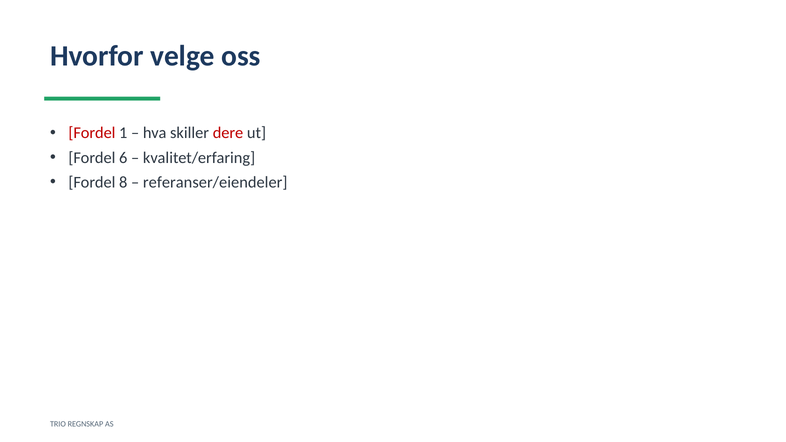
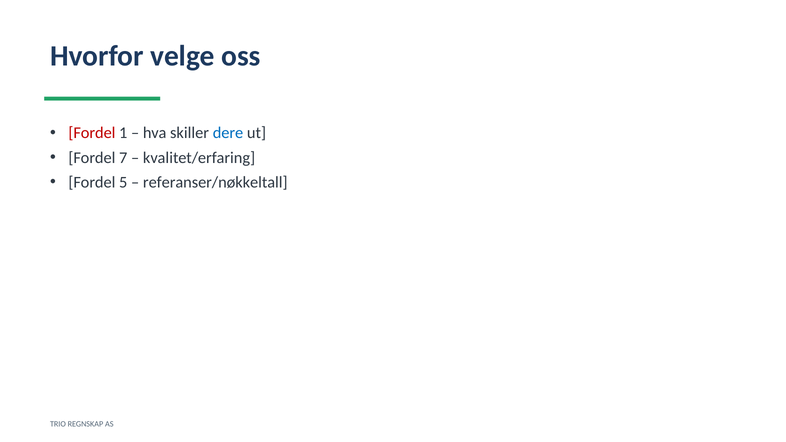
dere colour: red -> blue (228, 133)
6: 6 -> 7 (123, 158)
8: 8 -> 5 (123, 182)
referanser/eiendeler: referanser/eiendeler -> referanser/nøkkeltall (215, 182)
